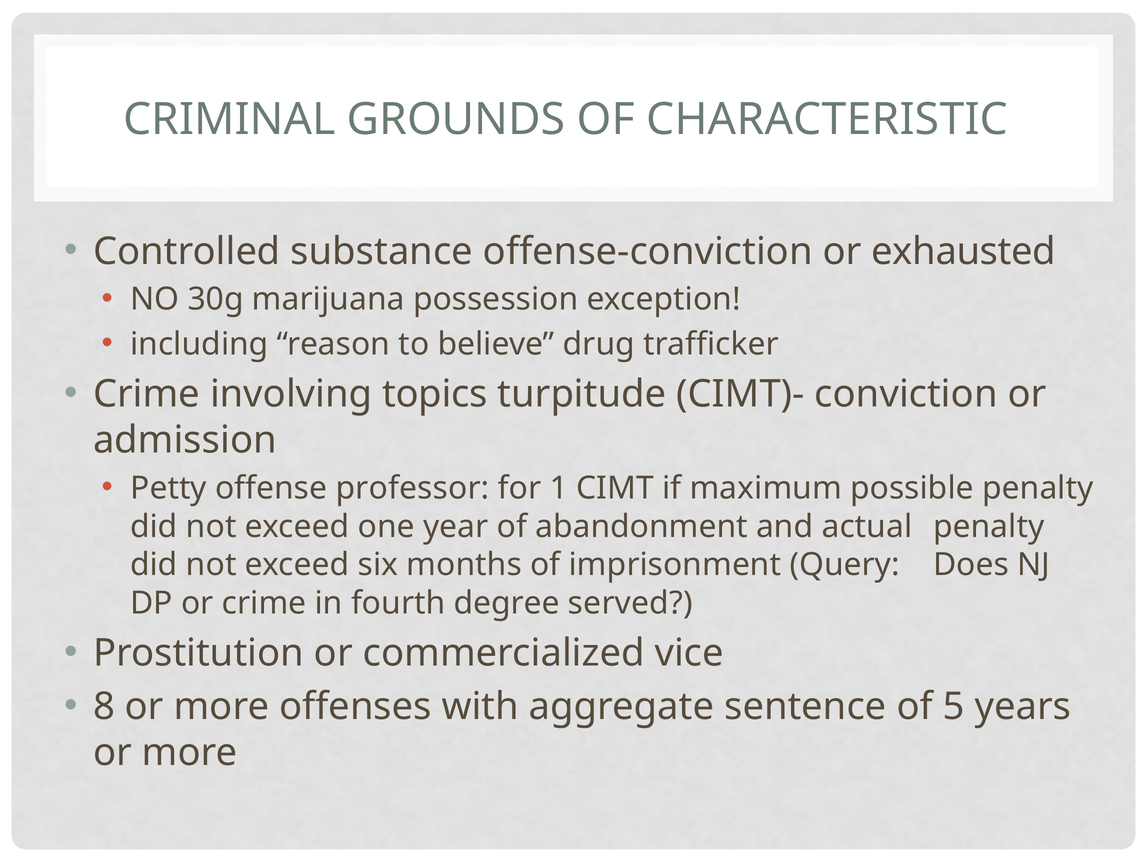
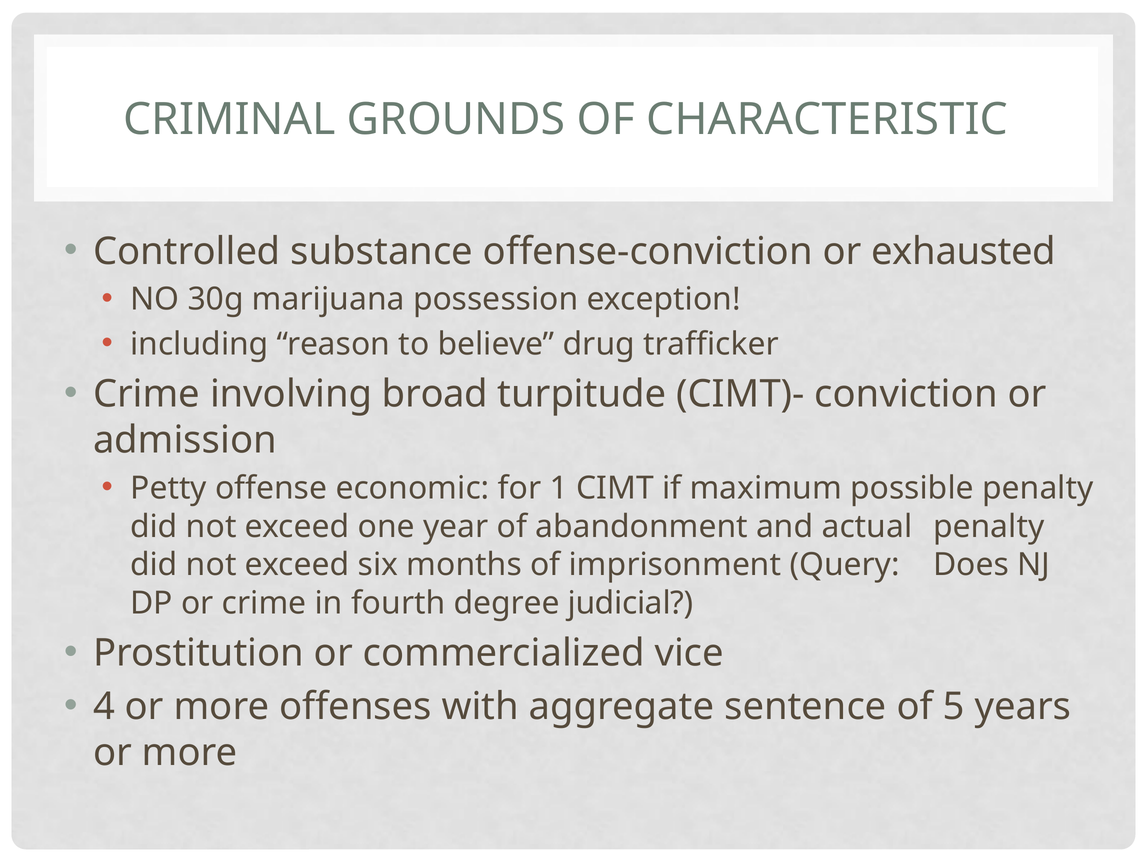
topics: topics -> broad (435, 394)
professor: professor -> economic (413, 488)
served: served -> judicial (631, 603)
8: 8 -> 4 (104, 706)
